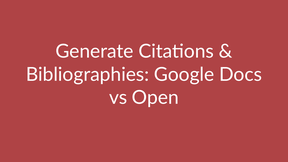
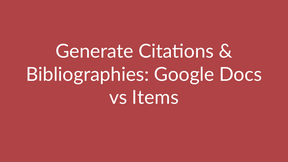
Open: Open -> Items (155, 98)
